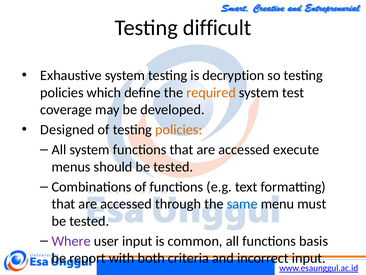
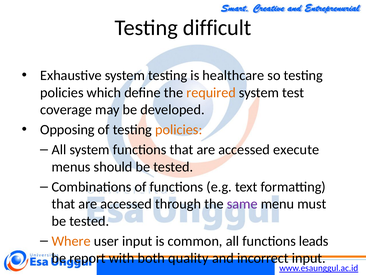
decryption: decryption -> healthcare (233, 75)
Designed: Designed -> Opposing (67, 130)
same colour: blue -> purple (242, 204)
Where colour: purple -> orange (71, 241)
basis: basis -> leads (314, 241)
criteria: criteria -> quality (188, 258)
